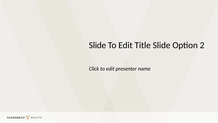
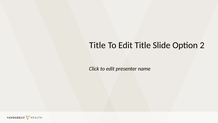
Slide: Slide -> Title (97, 45)
